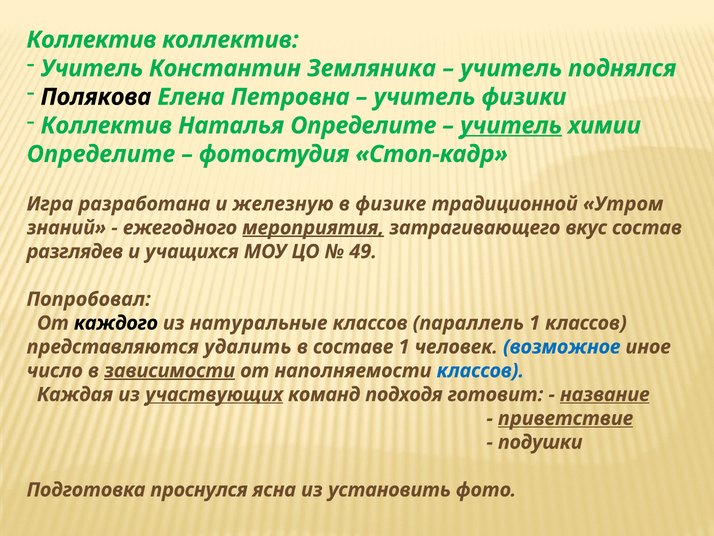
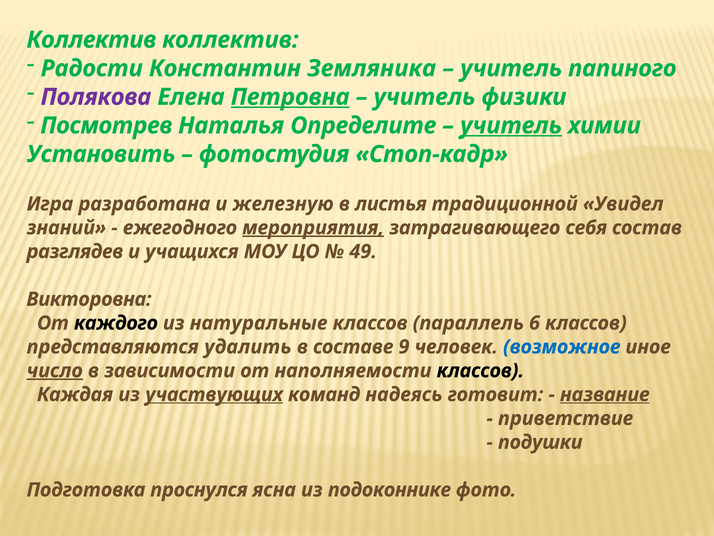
Учитель: Учитель -> Радости (92, 68)
поднялся: поднялся -> папиного (622, 68)
Полякова colour: black -> purple (96, 97)
Петровна underline: none -> present (290, 97)
Коллектив: Коллектив -> Посмотрев (106, 125)
Определите: Определите -> Установить (101, 154)
физике: физике -> листья (391, 204)
Утром: Утром -> Увидел (623, 204)
вкус: вкус -> себя (586, 228)
Попробовал: Попробовал -> Викторовна (89, 299)
параллель 1: 1 -> 6 (535, 323)
составе 1: 1 -> 9 (404, 347)
число underline: none -> present (55, 370)
зависимости underline: present -> none (170, 370)
классов colour: blue -> black (480, 370)
подходя: подходя -> надеясь (404, 394)
приветствие underline: present -> none (566, 418)
установить: установить -> подоконнике (389, 489)
